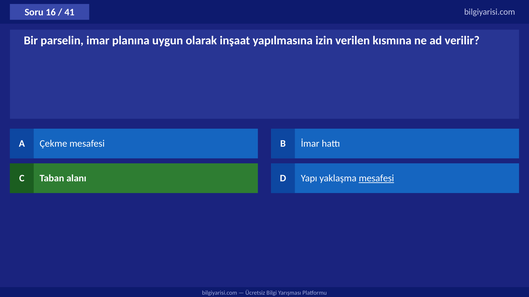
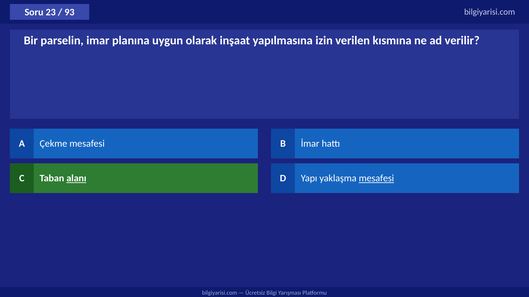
16: 16 -> 23 (51, 12)
41: 41 -> 93 (69, 12)
alanı underline: none -> present (76, 179)
